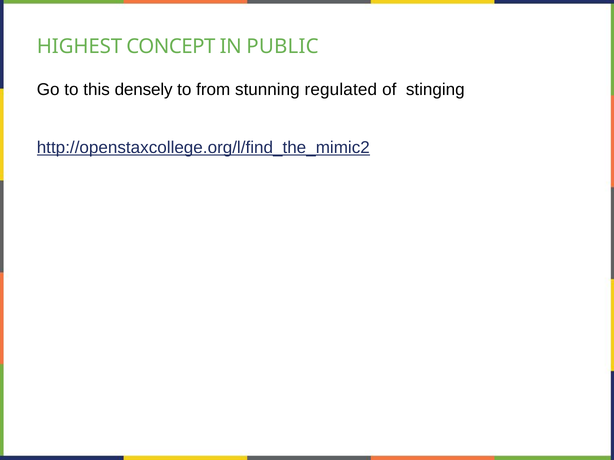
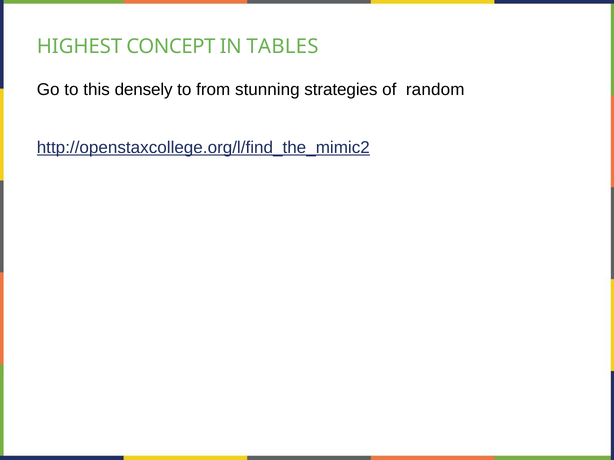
PUBLIC: PUBLIC -> TABLES (282, 47)
regulated: regulated -> strategies (341, 90)
stinging: stinging -> random (435, 90)
